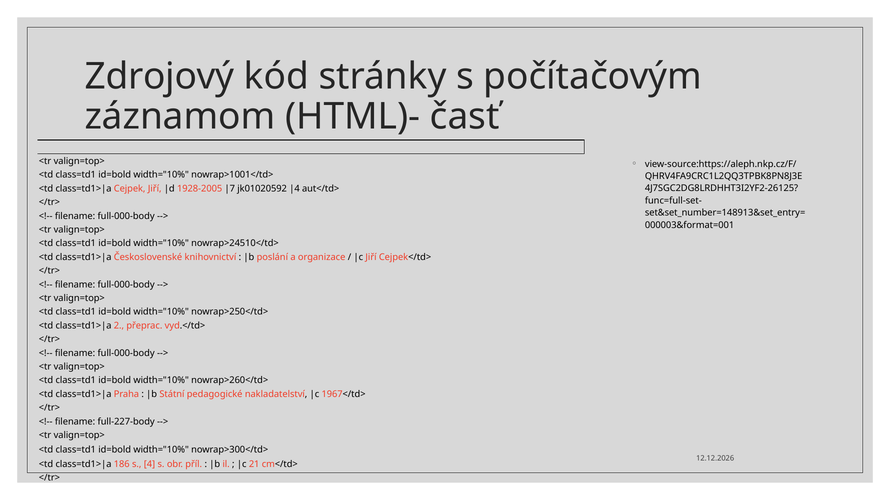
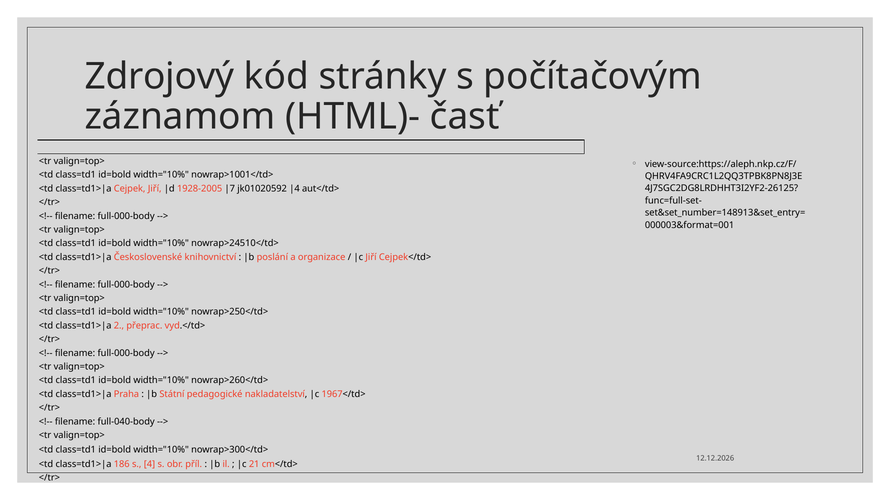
full-227-body: full-227-body -> full-040-body (126, 422)
